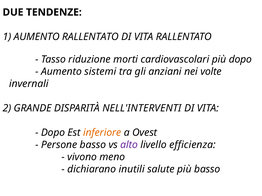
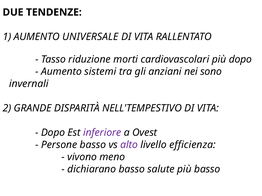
AUMENTO RALLENTATO: RALLENTATO -> UNIVERSALE (90, 37)
volte: volte -> sono (211, 72)
NELL'INTERVENTI: NELL'INTERVENTI -> NELL'TEMPESTIVO (142, 108)
inferiore colour: orange -> purple (102, 133)
dichiarano inutili: inutili -> basso (132, 170)
